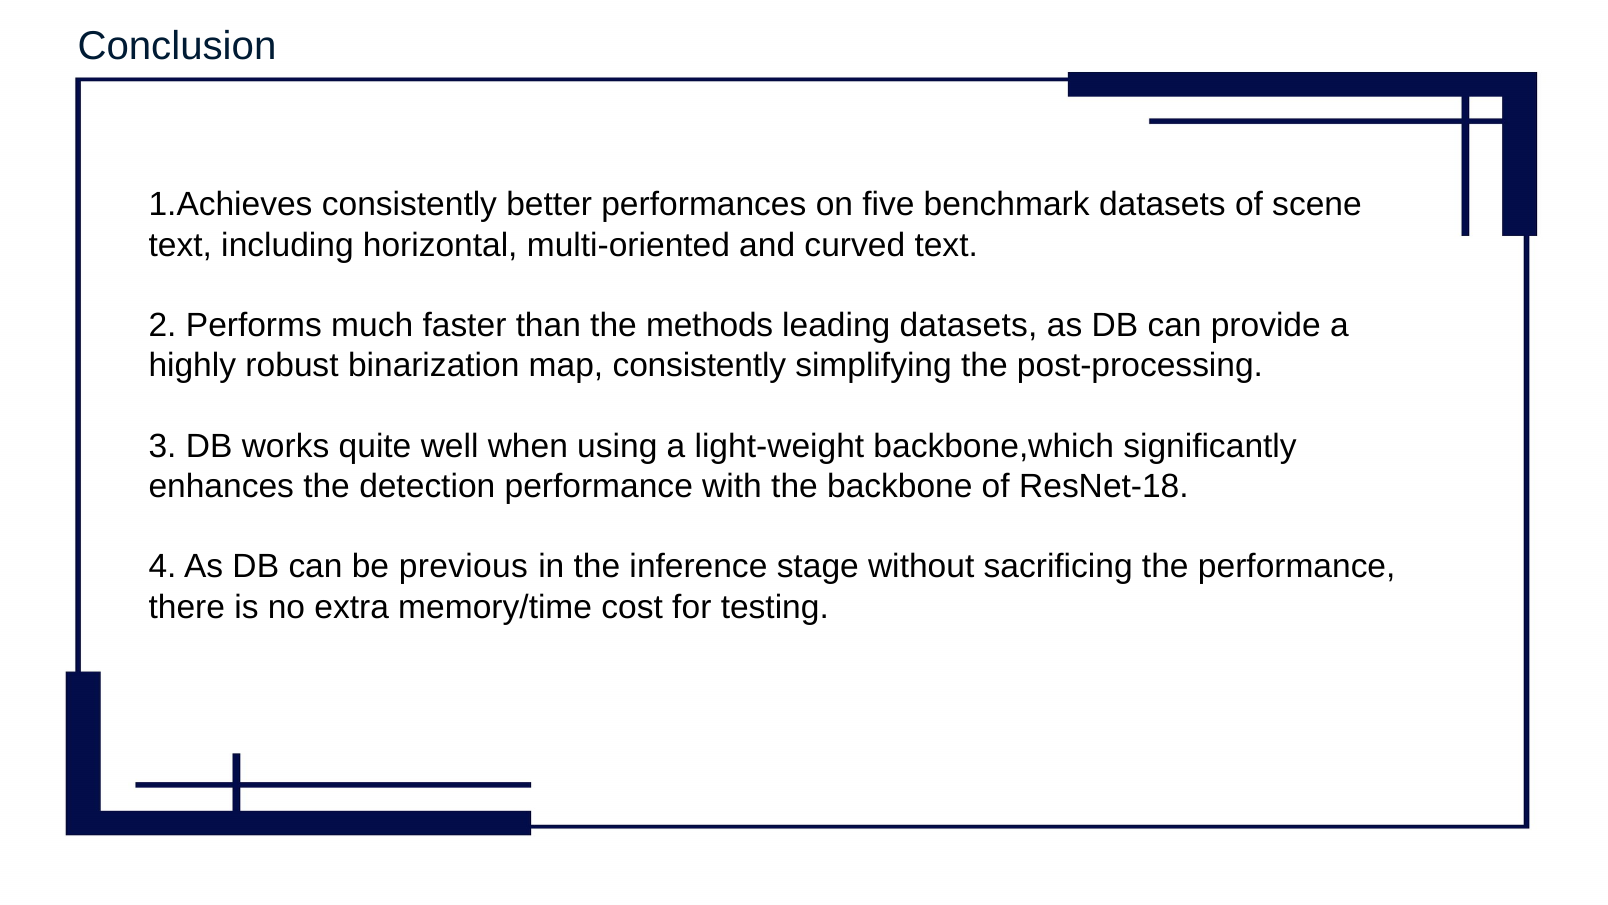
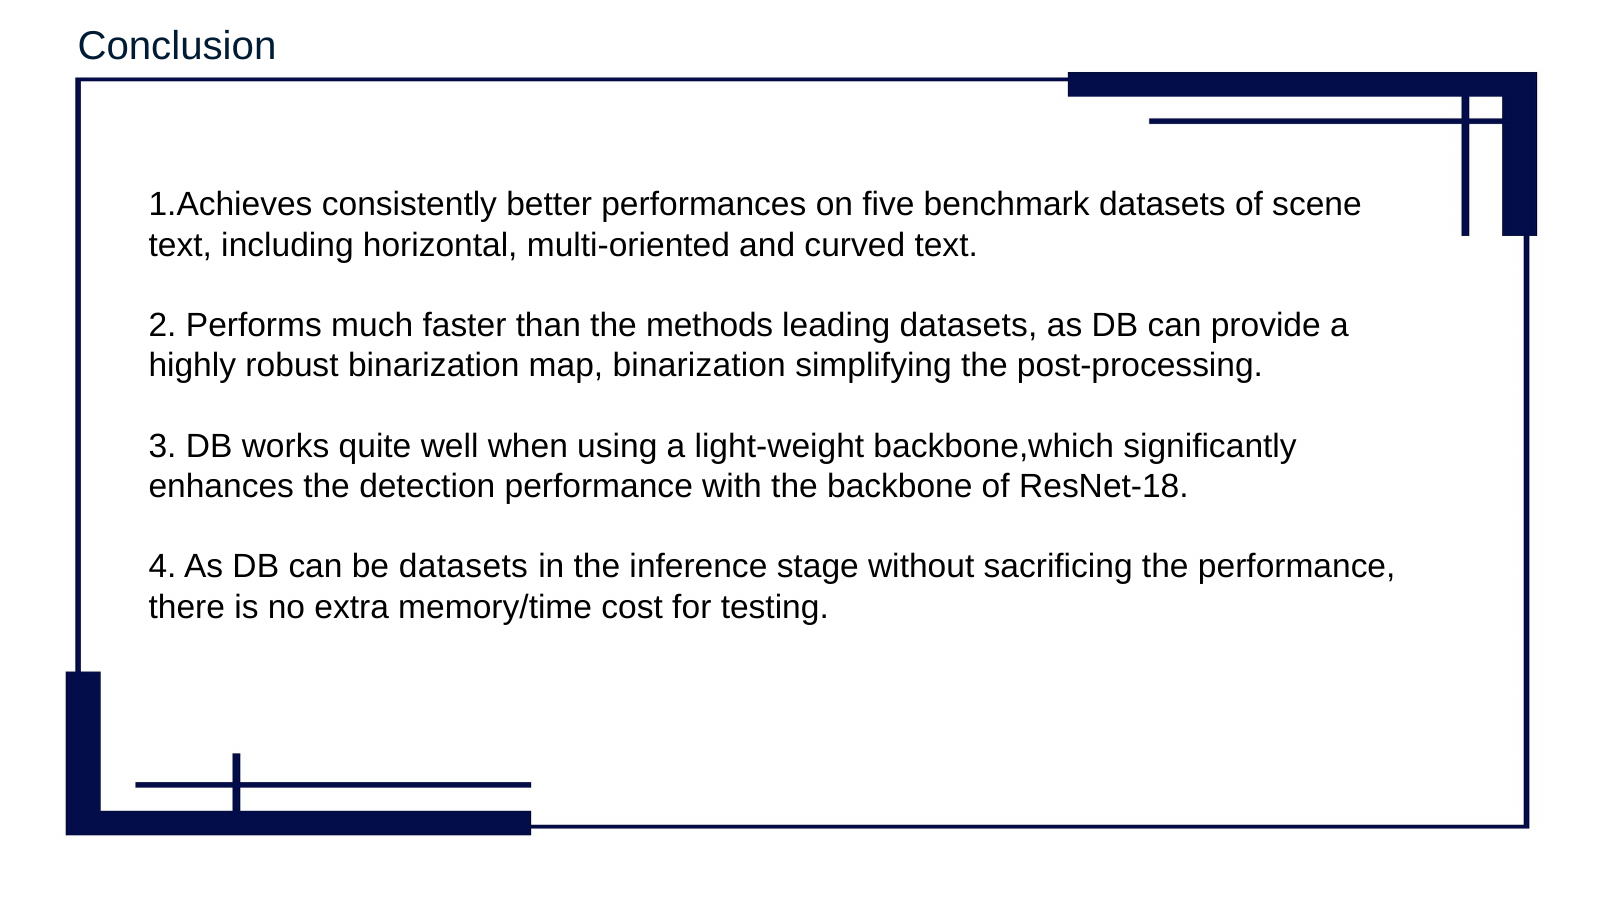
map consistently: consistently -> binarization (699, 365)
be previous: previous -> datasets (463, 567)
